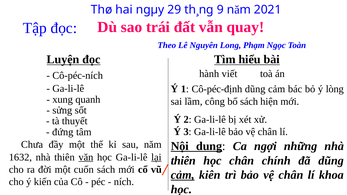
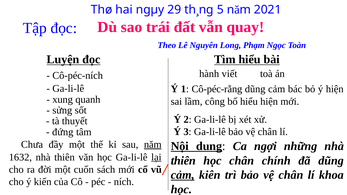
9: 9 -> 5 (220, 10)
Cô-péc-định: Cô-péc-định -> Cô-péc-rằng (217, 89)
ý lòng: lòng -> hiện (335, 89)
bố sách: sách -> hiểu (249, 101)
năm underline: none -> present (153, 145)
văn underline: present -> none (86, 157)
